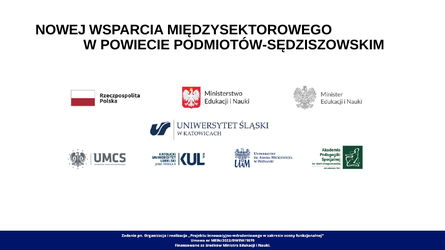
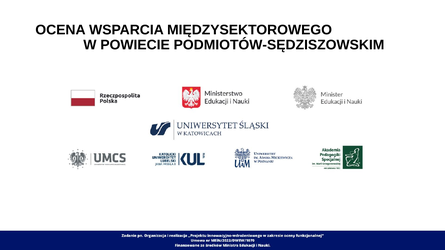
NOWEJ: NOWEJ -> OCENA (60, 30)
